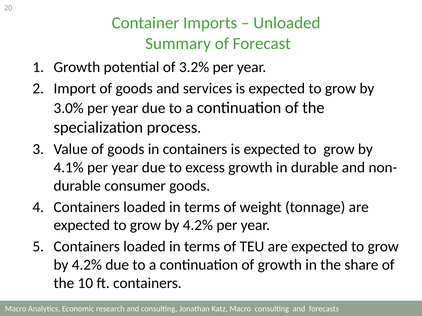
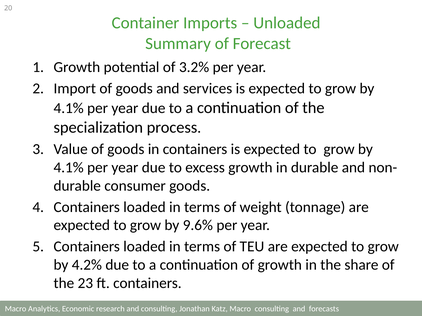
3.0%: 3.0% -> 4.1% (69, 108)
4.2%: 4.2% -> 9.6% (198, 226)
10: 10 -> 23 (85, 284)
